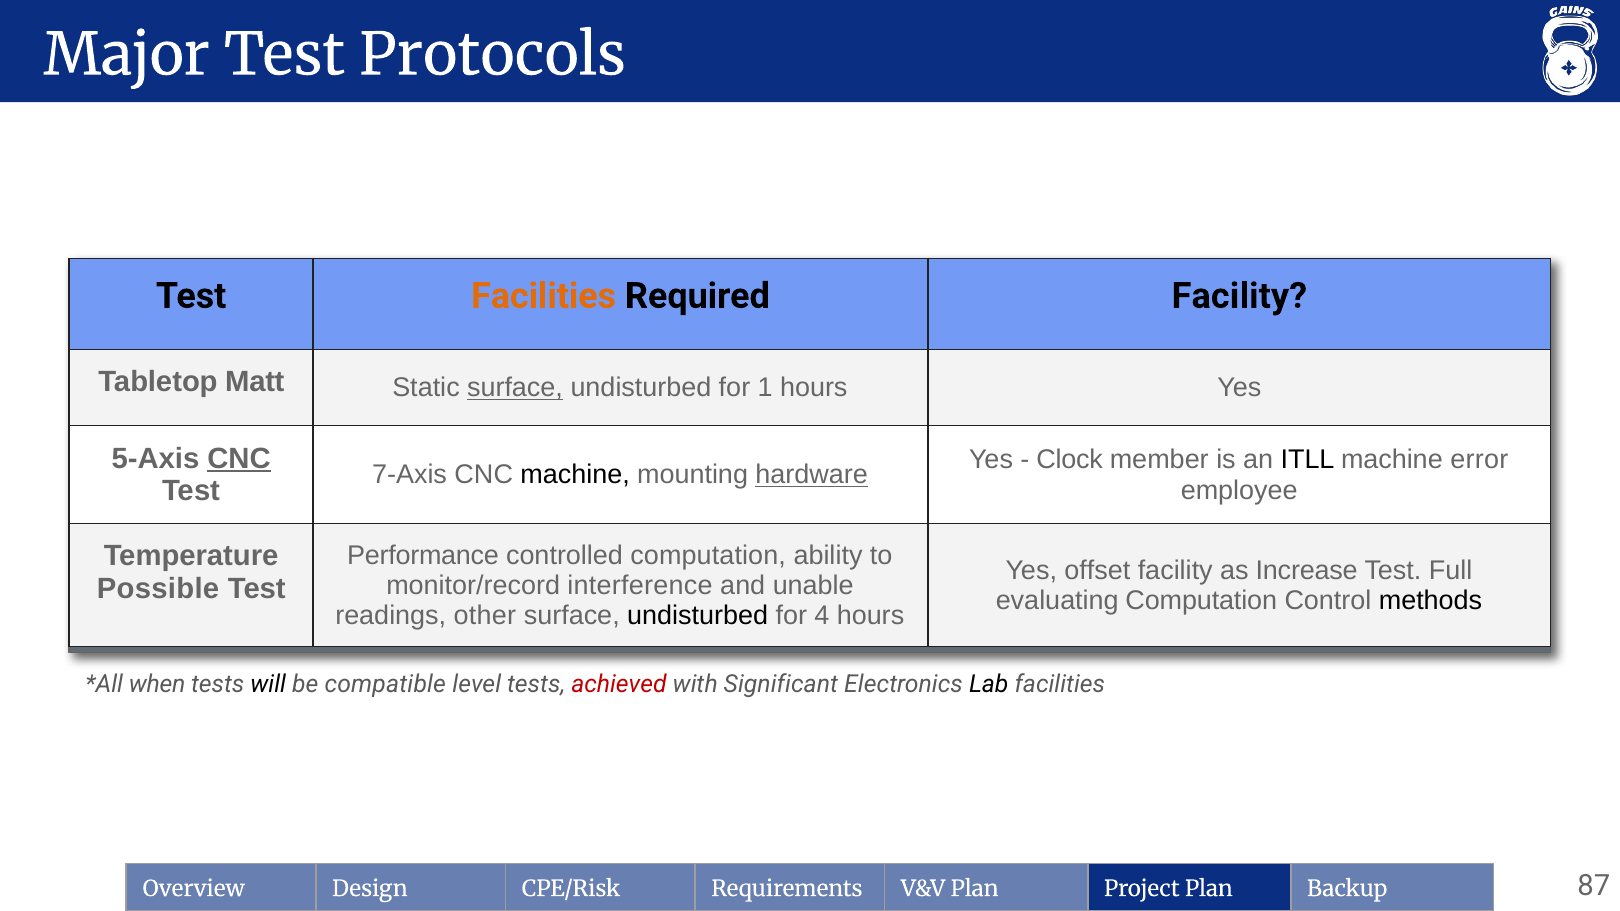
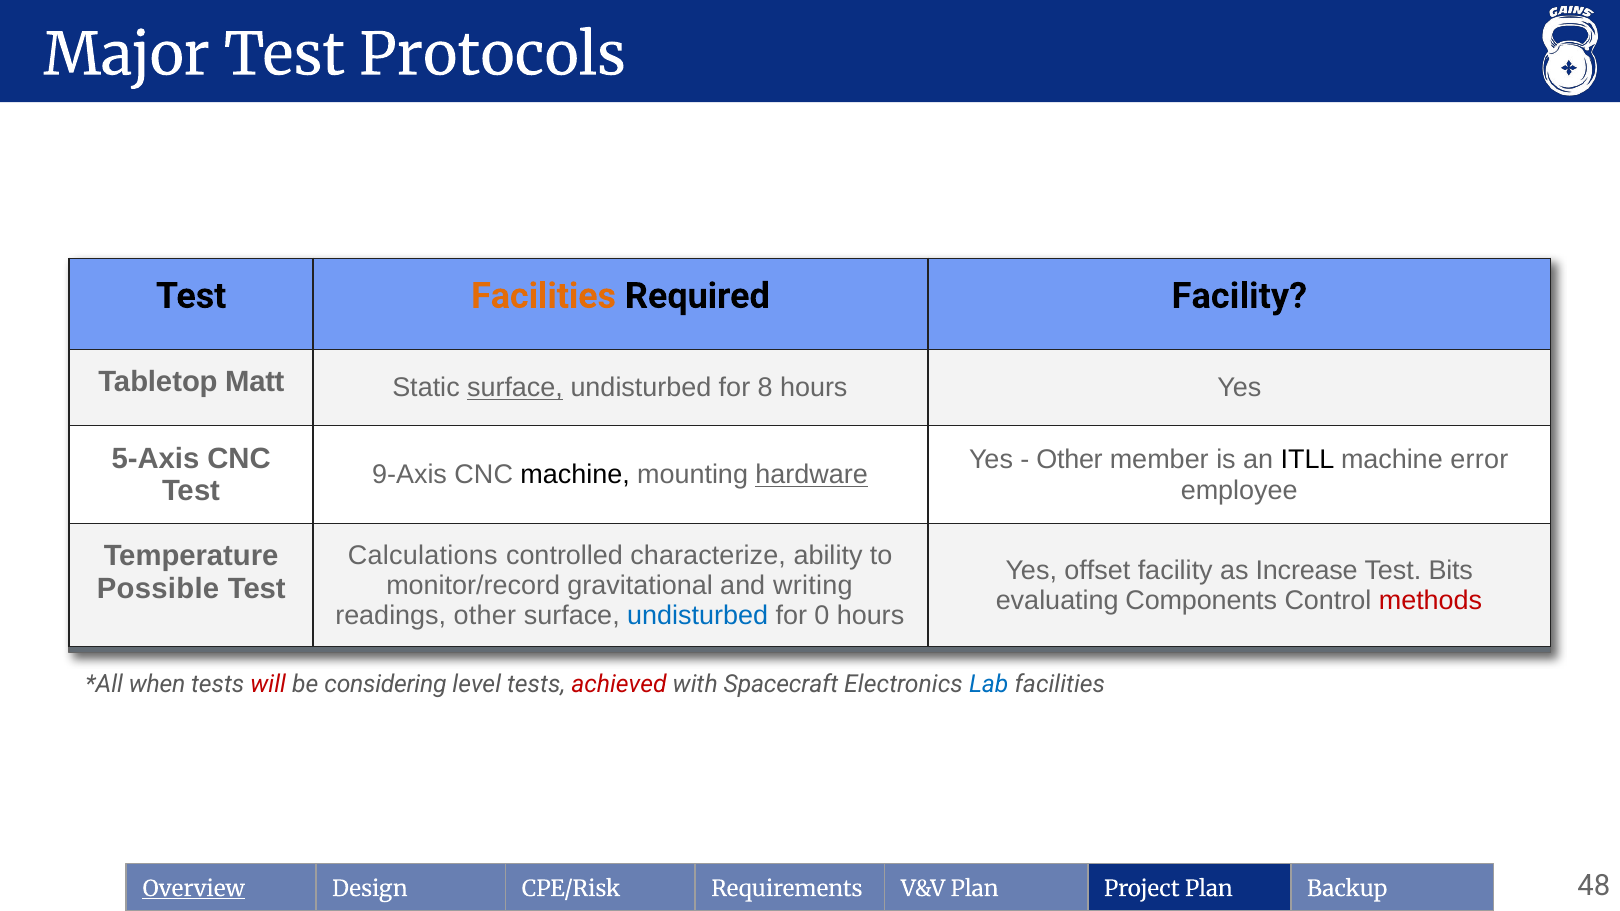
1: 1 -> 8 (765, 388)
CNC underline: present -> none (239, 459)
Clock: Clock -> Other (1070, 460)
7-Axis: 7-Axis -> 9-Axis (410, 475)
Performance: Performance -> Calculations (423, 555)
controlled computation: computation -> characterize (708, 555)
Full: Full -> Bits (1451, 570)
interference: interference -> gravitational (640, 586)
unable: unable -> writing (813, 586)
evaluating Computation: Computation -> Components (1201, 601)
methods colour: black -> red (1430, 601)
undisturbed colour: black -> blue (698, 616)
4: 4 -> 0 (822, 616)
will colour: black -> red (268, 684)
compatible: compatible -> considering (385, 684)
Significant: Significant -> Spacecraft (781, 684)
Lab colour: black -> blue (989, 684)
Overview underline: none -> present (194, 889)
87: 87 -> 48 (1594, 886)
